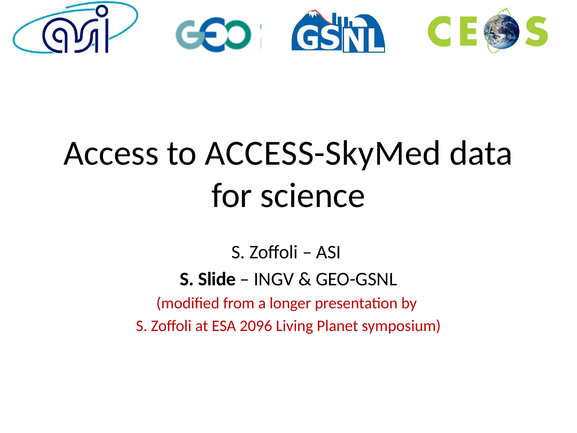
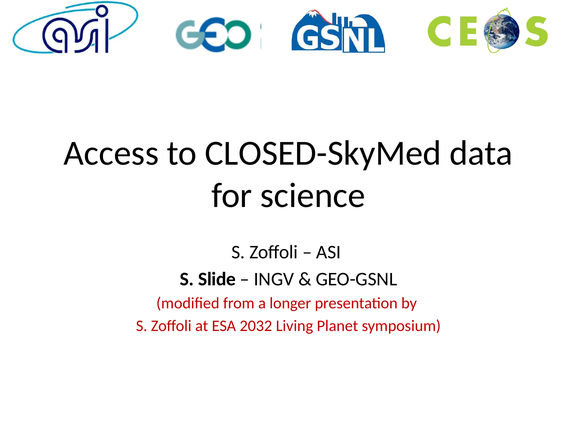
ACCESS-SkyMed: ACCESS-SkyMed -> CLOSED-SkyMed (323, 153)
2096: 2096 -> 2032 (256, 326)
